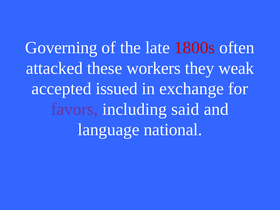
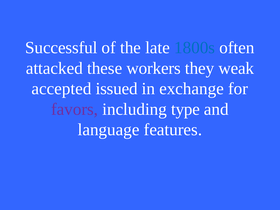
Governing: Governing -> Successful (61, 48)
1800s colour: red -> blue (195, 48)
said: said -> type (185, 109)
national: national -> features (173, 130)
